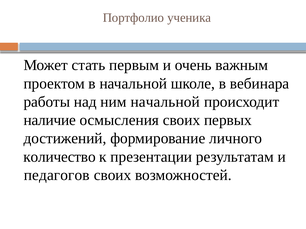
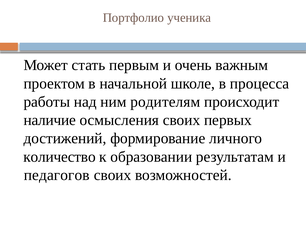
вебинара: вебинара -> процесса (260, 84)
ним начальной: начальной -> родителям (165, 102)
презентации: презентации -> образовании (151, 157)
